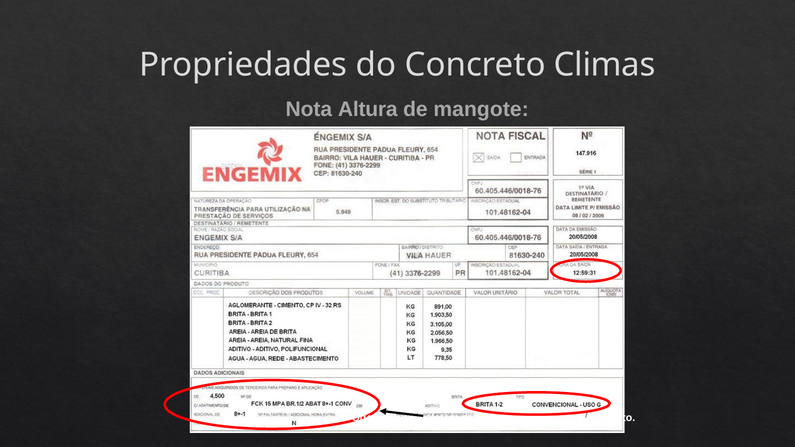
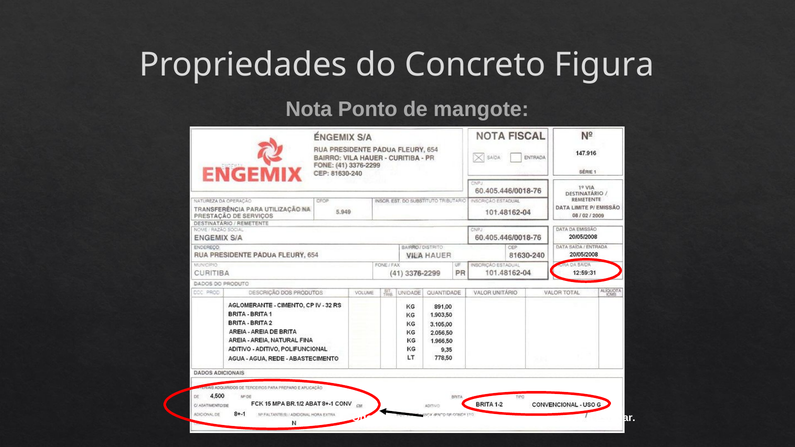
Climas: Climas -> Figura (604, 65)
Altura: Altura -> Ponto (368, 109)
correto: correto -> estimar (616, 418)
